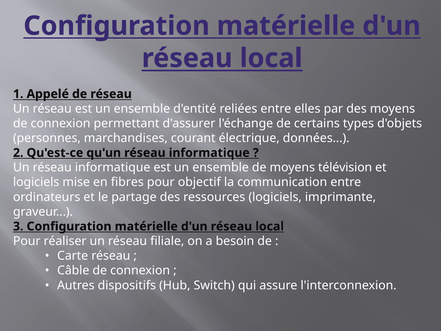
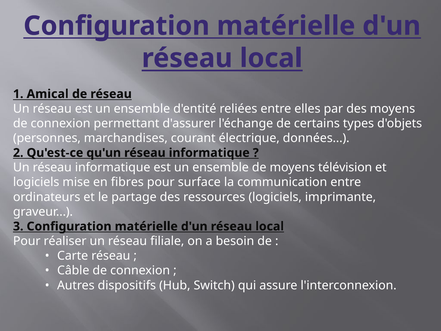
Appelé: Appelé -> Amical (48, 94)
objectif: objectif -> surface (199, 182)
